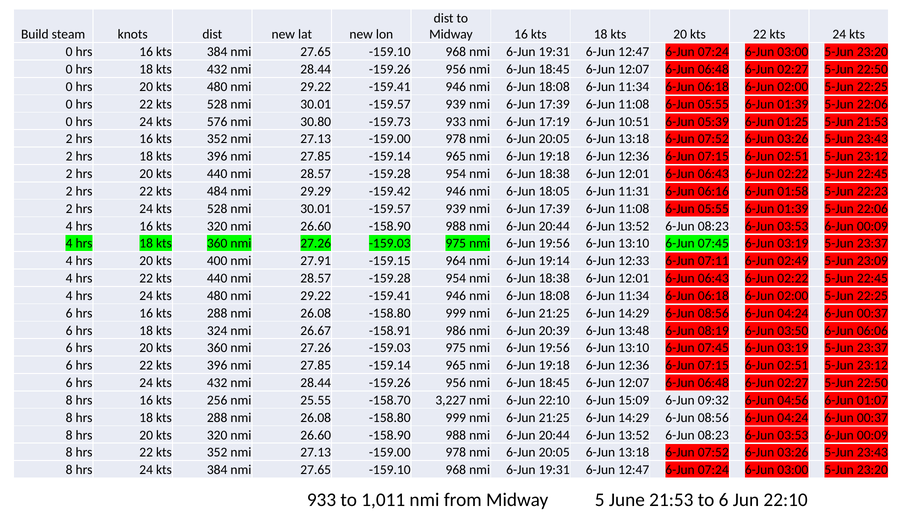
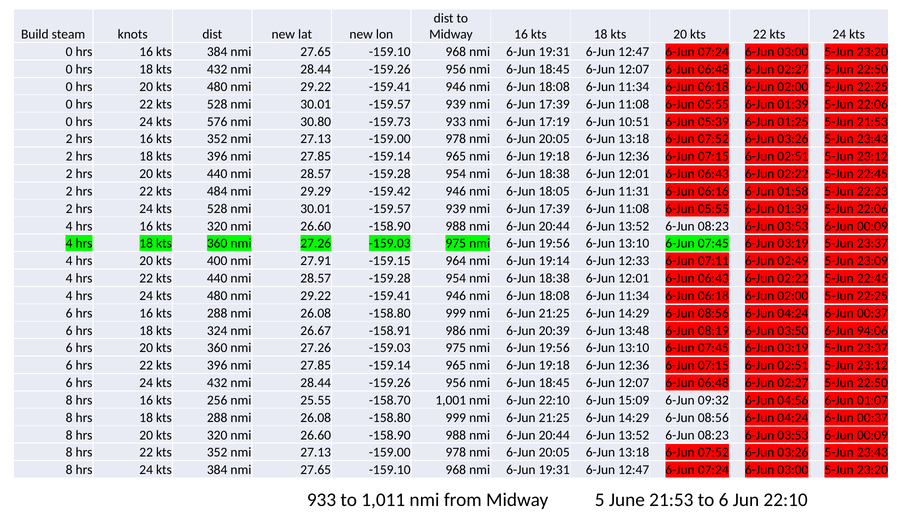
06:06: 06:06 -> 94:06 (872, 330)
3,227: 3,227 -> 1,001 (451, 400)
